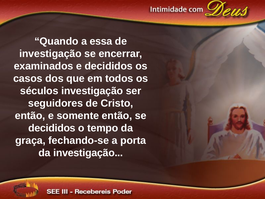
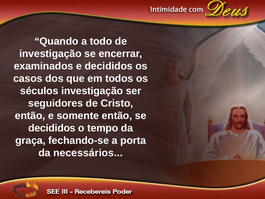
essa: essa -> todo (101, 41)
da investigação: investigação -> necessários (88, 153)
